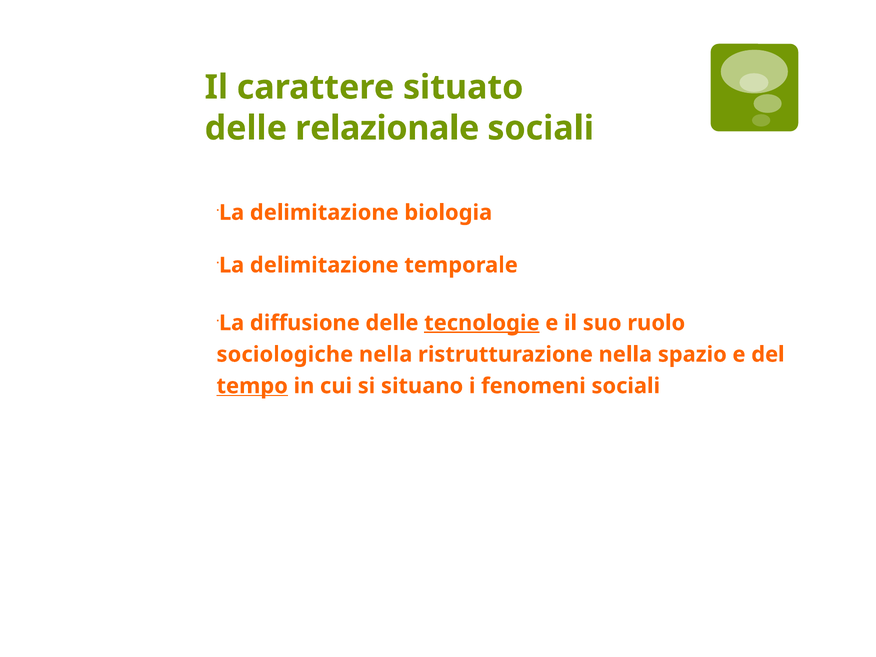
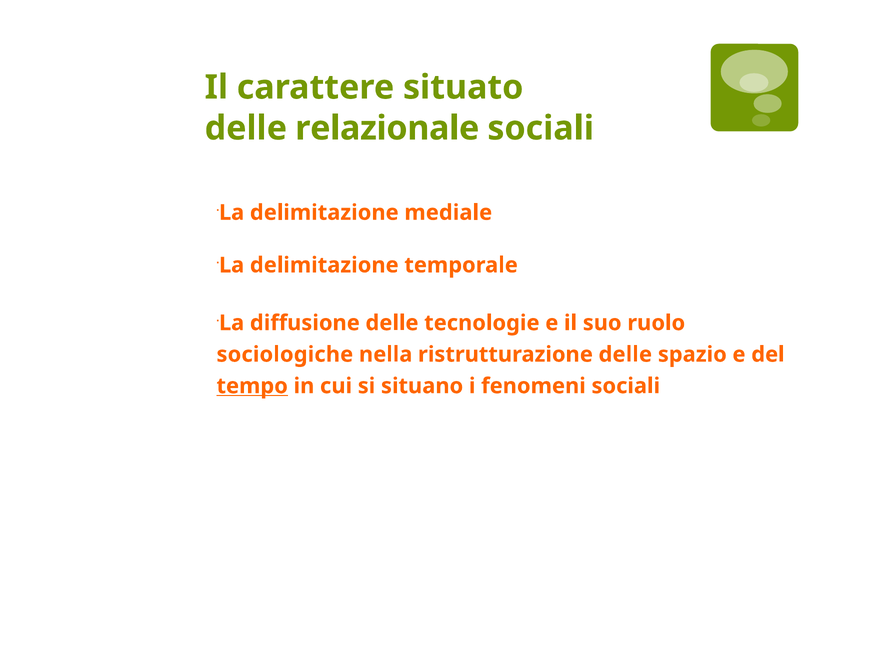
biologia: biologia -> mediale (448, 213)
tecnologie underline: present -> none (482, 323)
ristrutturazione nella: nella -> delle (625, 354)
